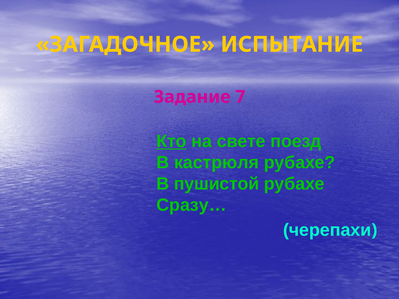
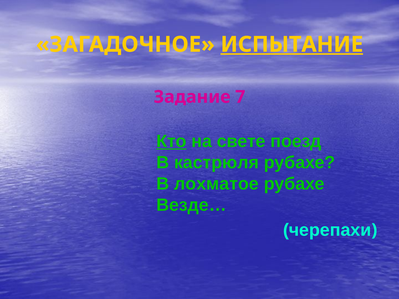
ИСПЫТАНИЕ underline: none -> present (292, 44)
пушистой: пушистой -> лохматое (216, 184)
Сразу…: Сразу… -> Везде… (191, 205)
